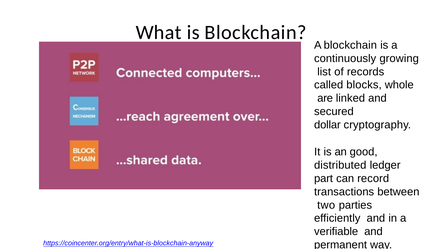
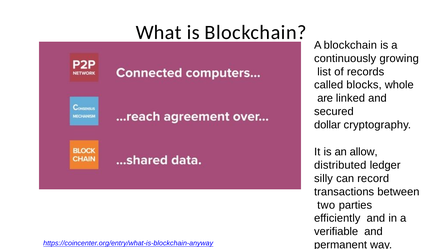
good: good -> allow (364, 152)
part: part -> silly (323, 178)
